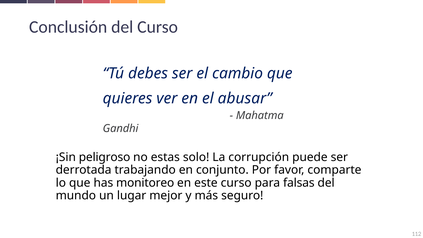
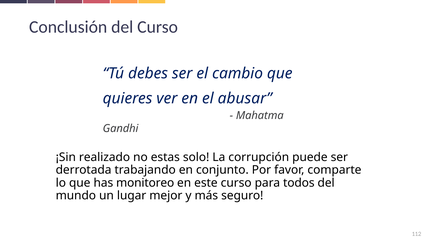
peligroso: peligroso -> realizado (105, 157)
falsas: falsas -> todos (299, 183)
